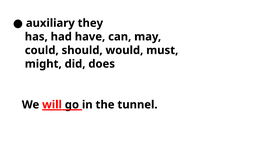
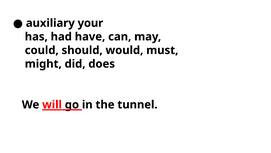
they: they -> your (90, 23)
